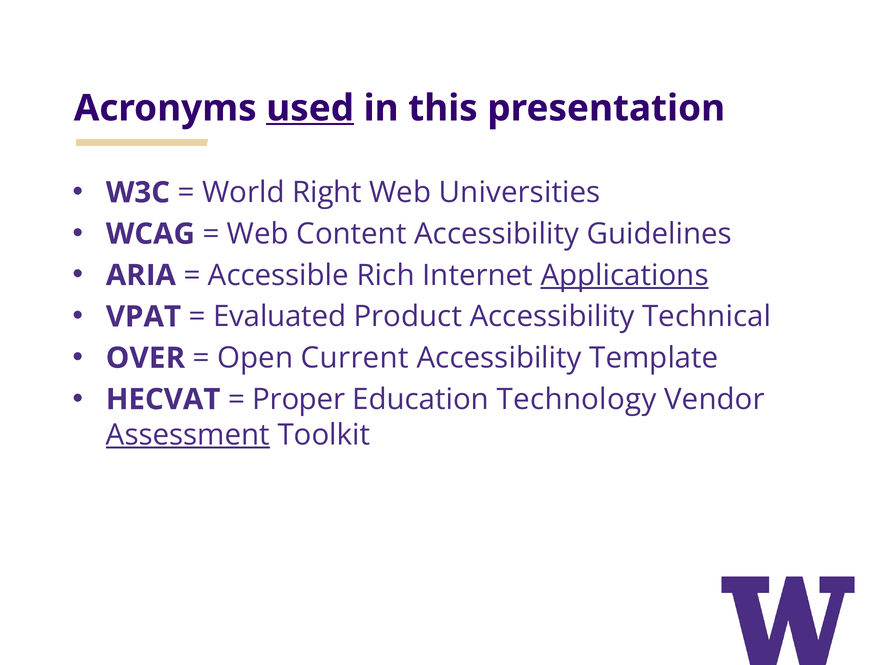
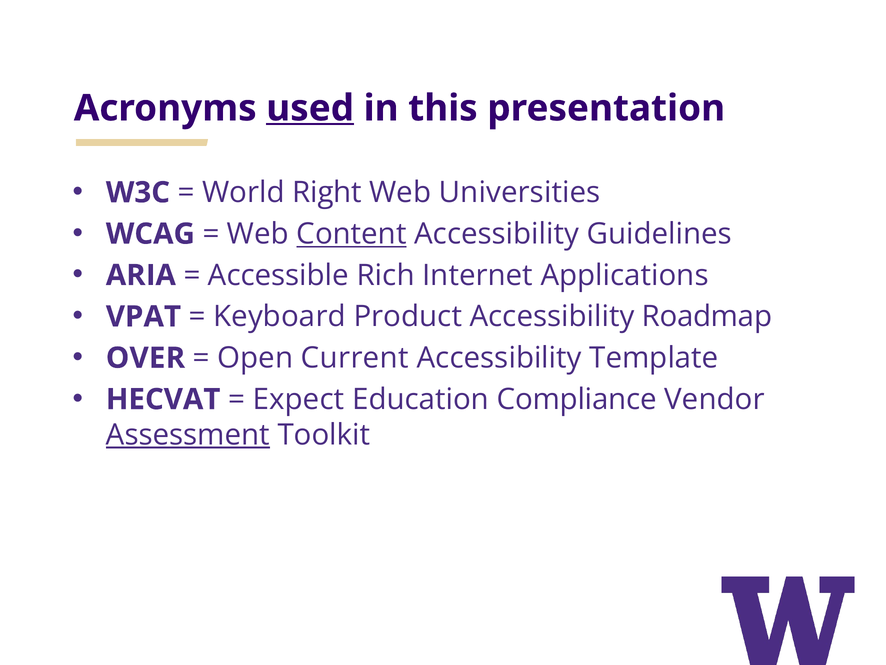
Content underline: none -> present (352, 234)
Applications underline: present -> none (625, 275)
Evaluated: Evaluated -> Keyboard (279, 316)
Technical: Technical -> Roadmap (707, 316)
Proper: Proper -> Expect (298, 399)
Technology: Technology -> Compliance (577, 399)
